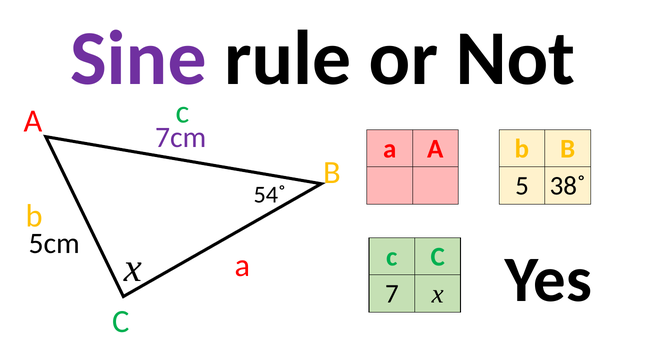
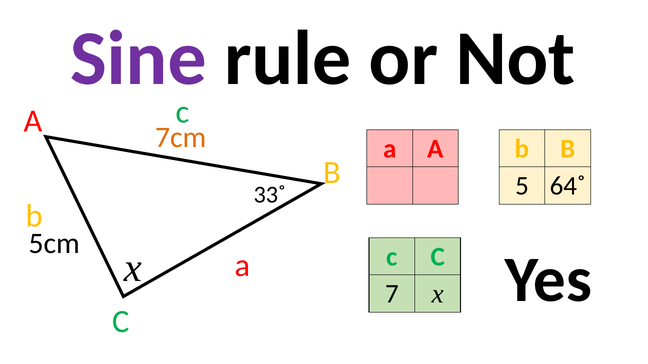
7cm colour: purple -> orange (181, 138)
38˚: 38˚ -> 64˚ (568, 186)
54˚: 54˚ -> 33˚ (270, 195)
